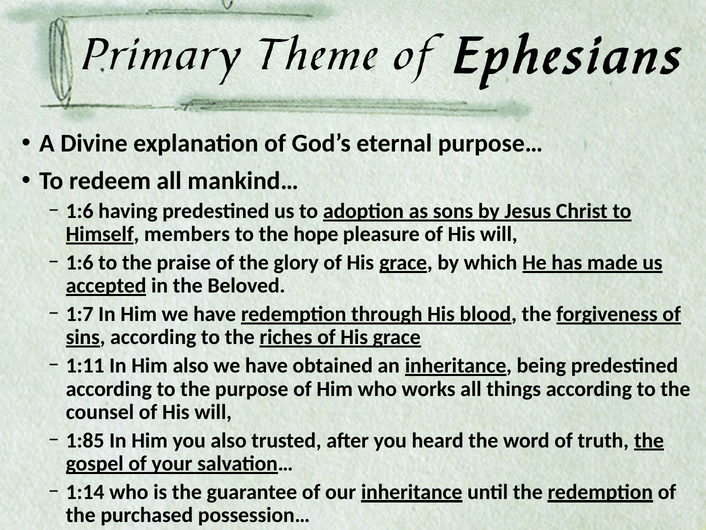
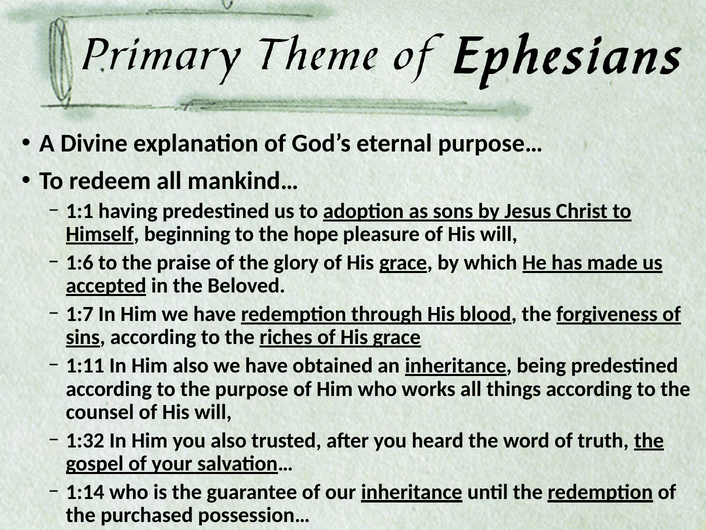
1:6: 1:6 -> 1:1 (80, 211)
members: members -> beginning (187, 234)
1:85: 1:85 -> 1:32 (85, 440)
